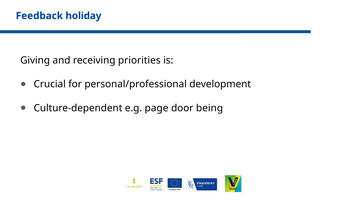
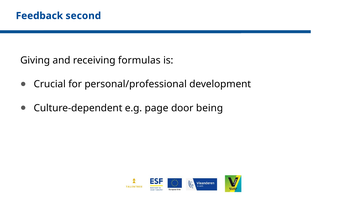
holiday: holiday -> second (83, 16)
priorities: priorities -> formulas (139, 60)
